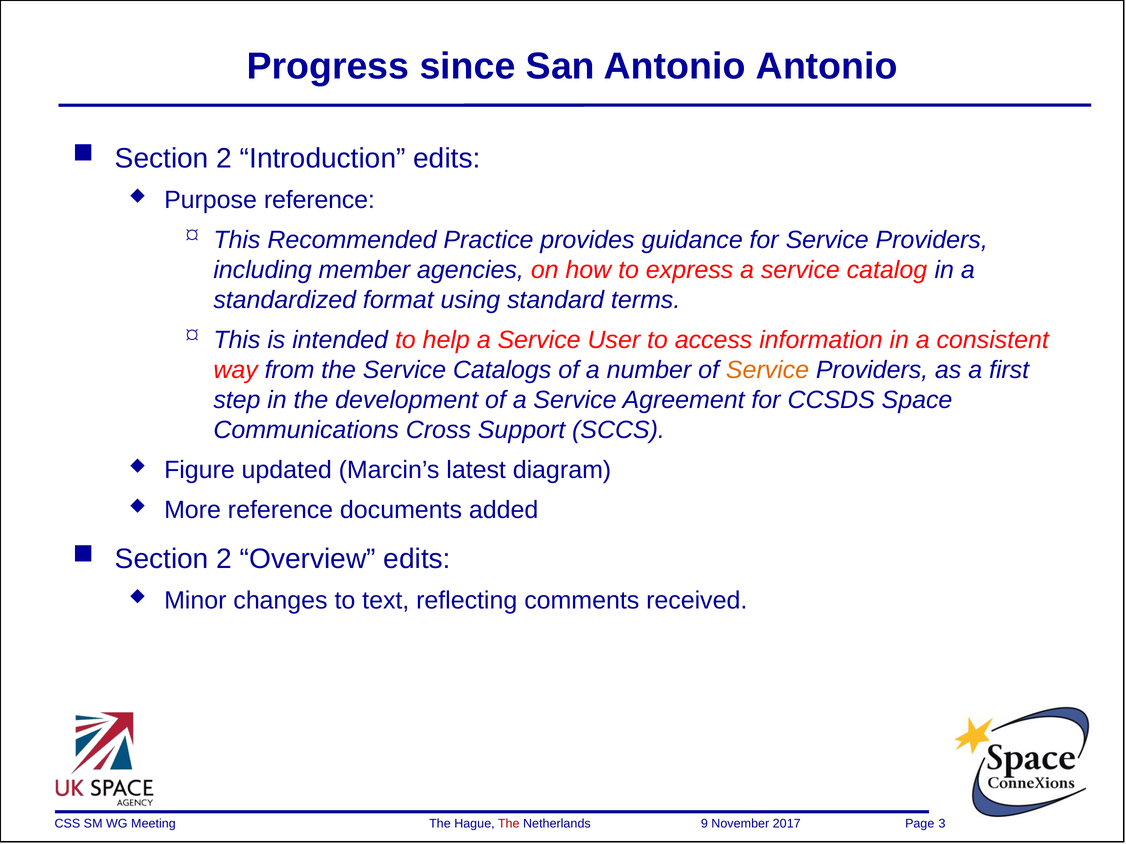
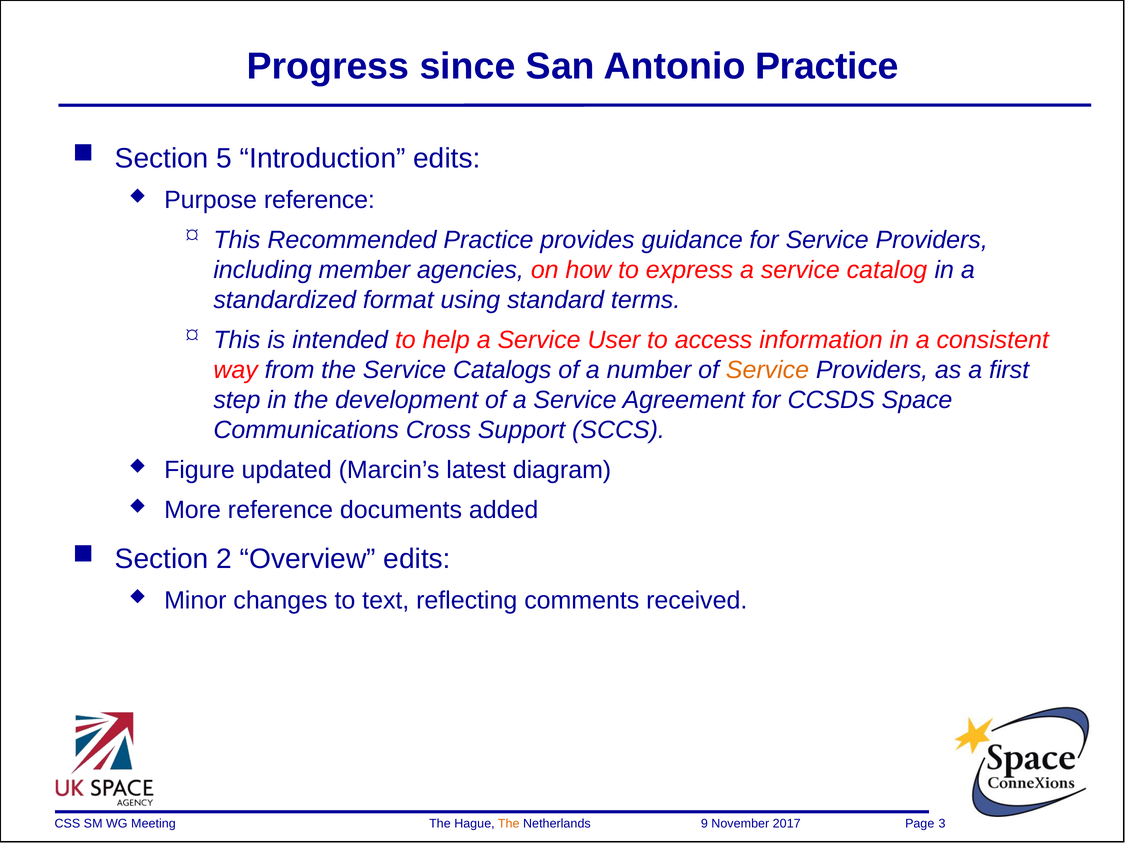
Antonio Antonio: Antonio -> Practice (827, 66)
2: 2 -> 5 (224, 158)
The colour: red -> orange (509, 824)
